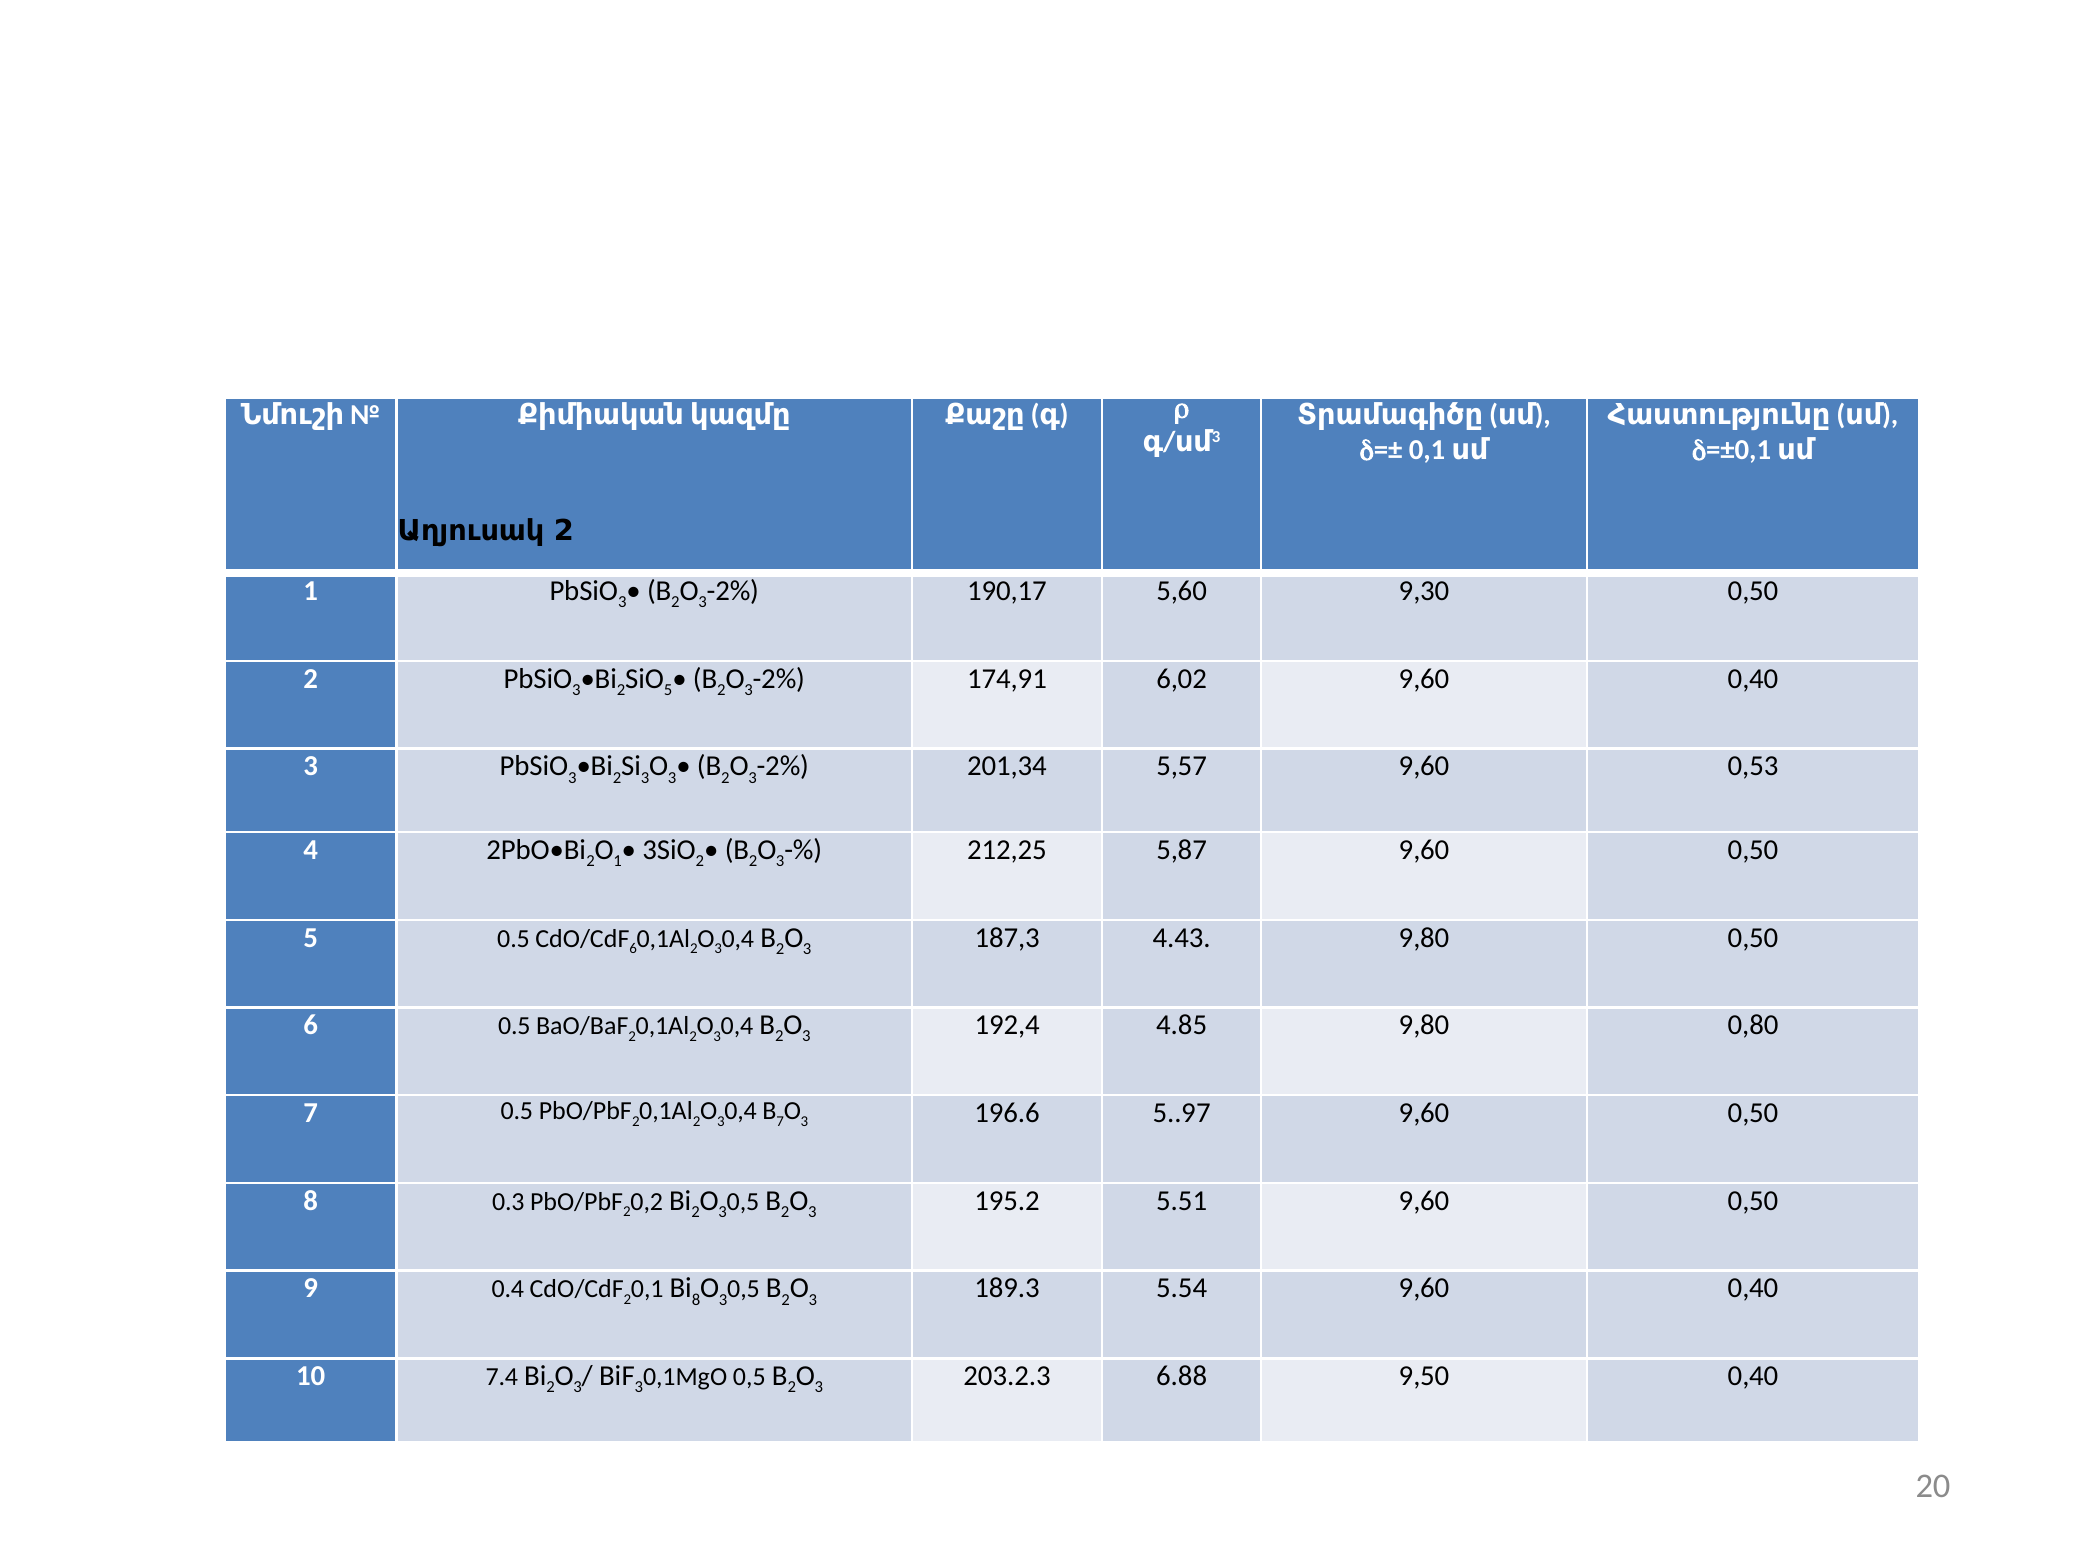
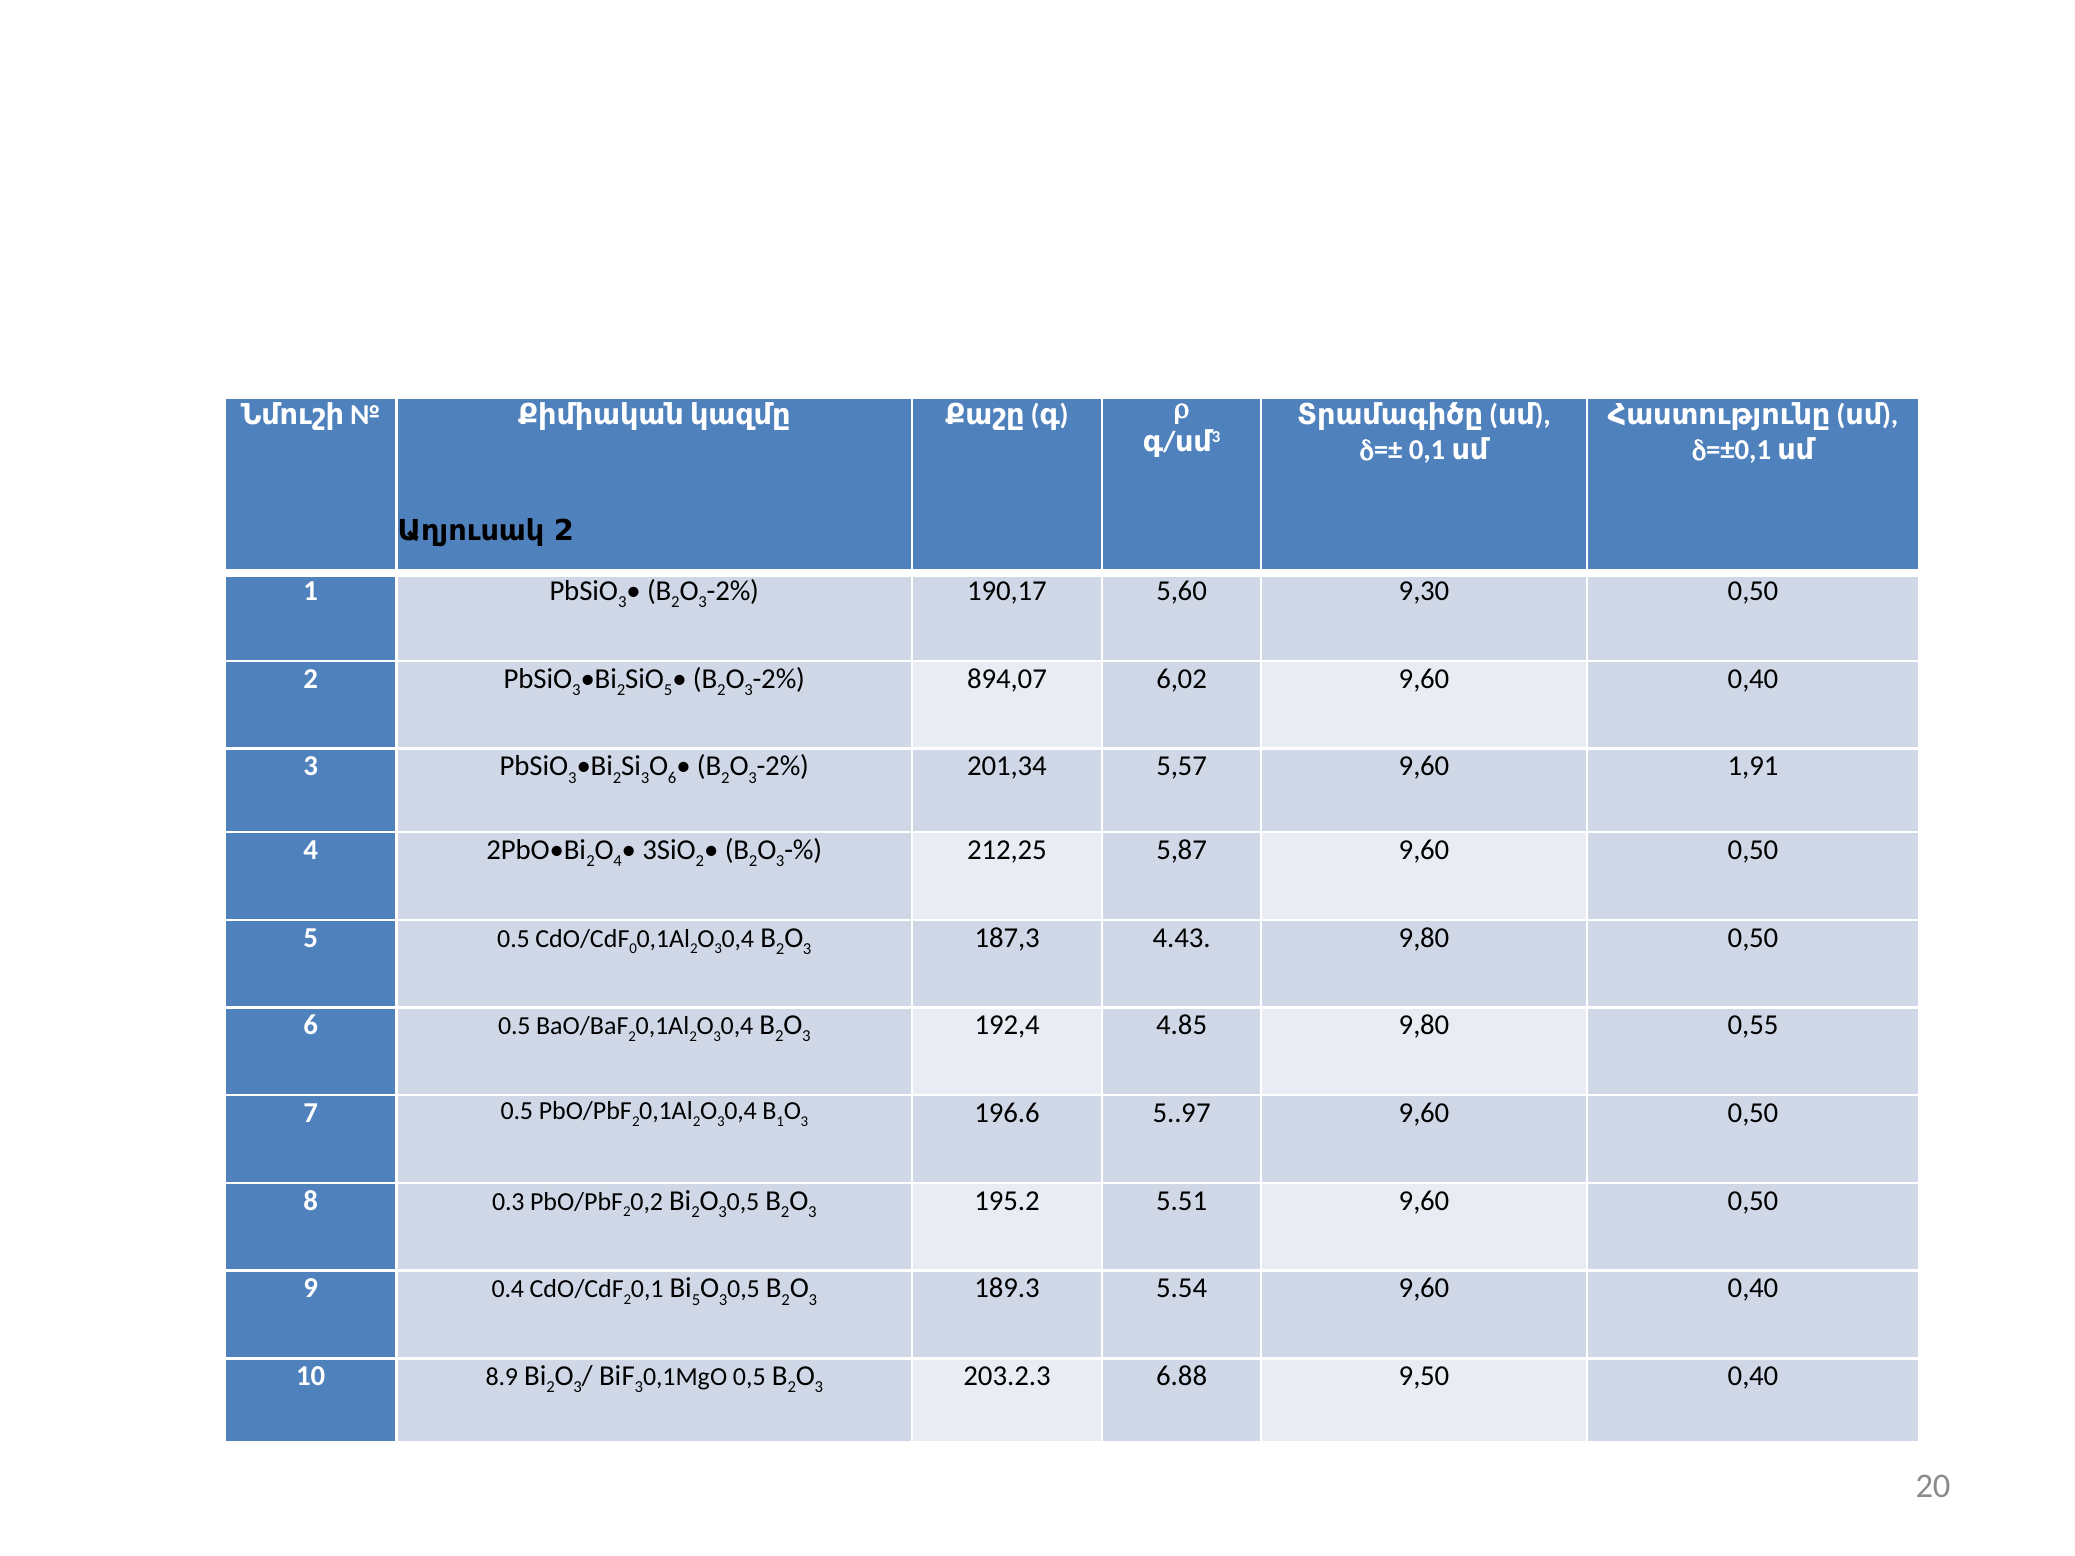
174,91: 174,91 -> 894,07 (1007, 679)
3: 3 -> 6 (672, 778)
0,53: 0,53 -> 1,91 (1753, 767)
1: 1 -> 4 (618, 861)
6: 6 -> 0 (633, 949)
0,80: 0,80 -> 0,55 (1753, 1025)
7: 7 -> 1 (780, 1122)
8: 8 -> 5 (696, 1300)
7.4: 7.4 -> 8.9 (502, 1377)
